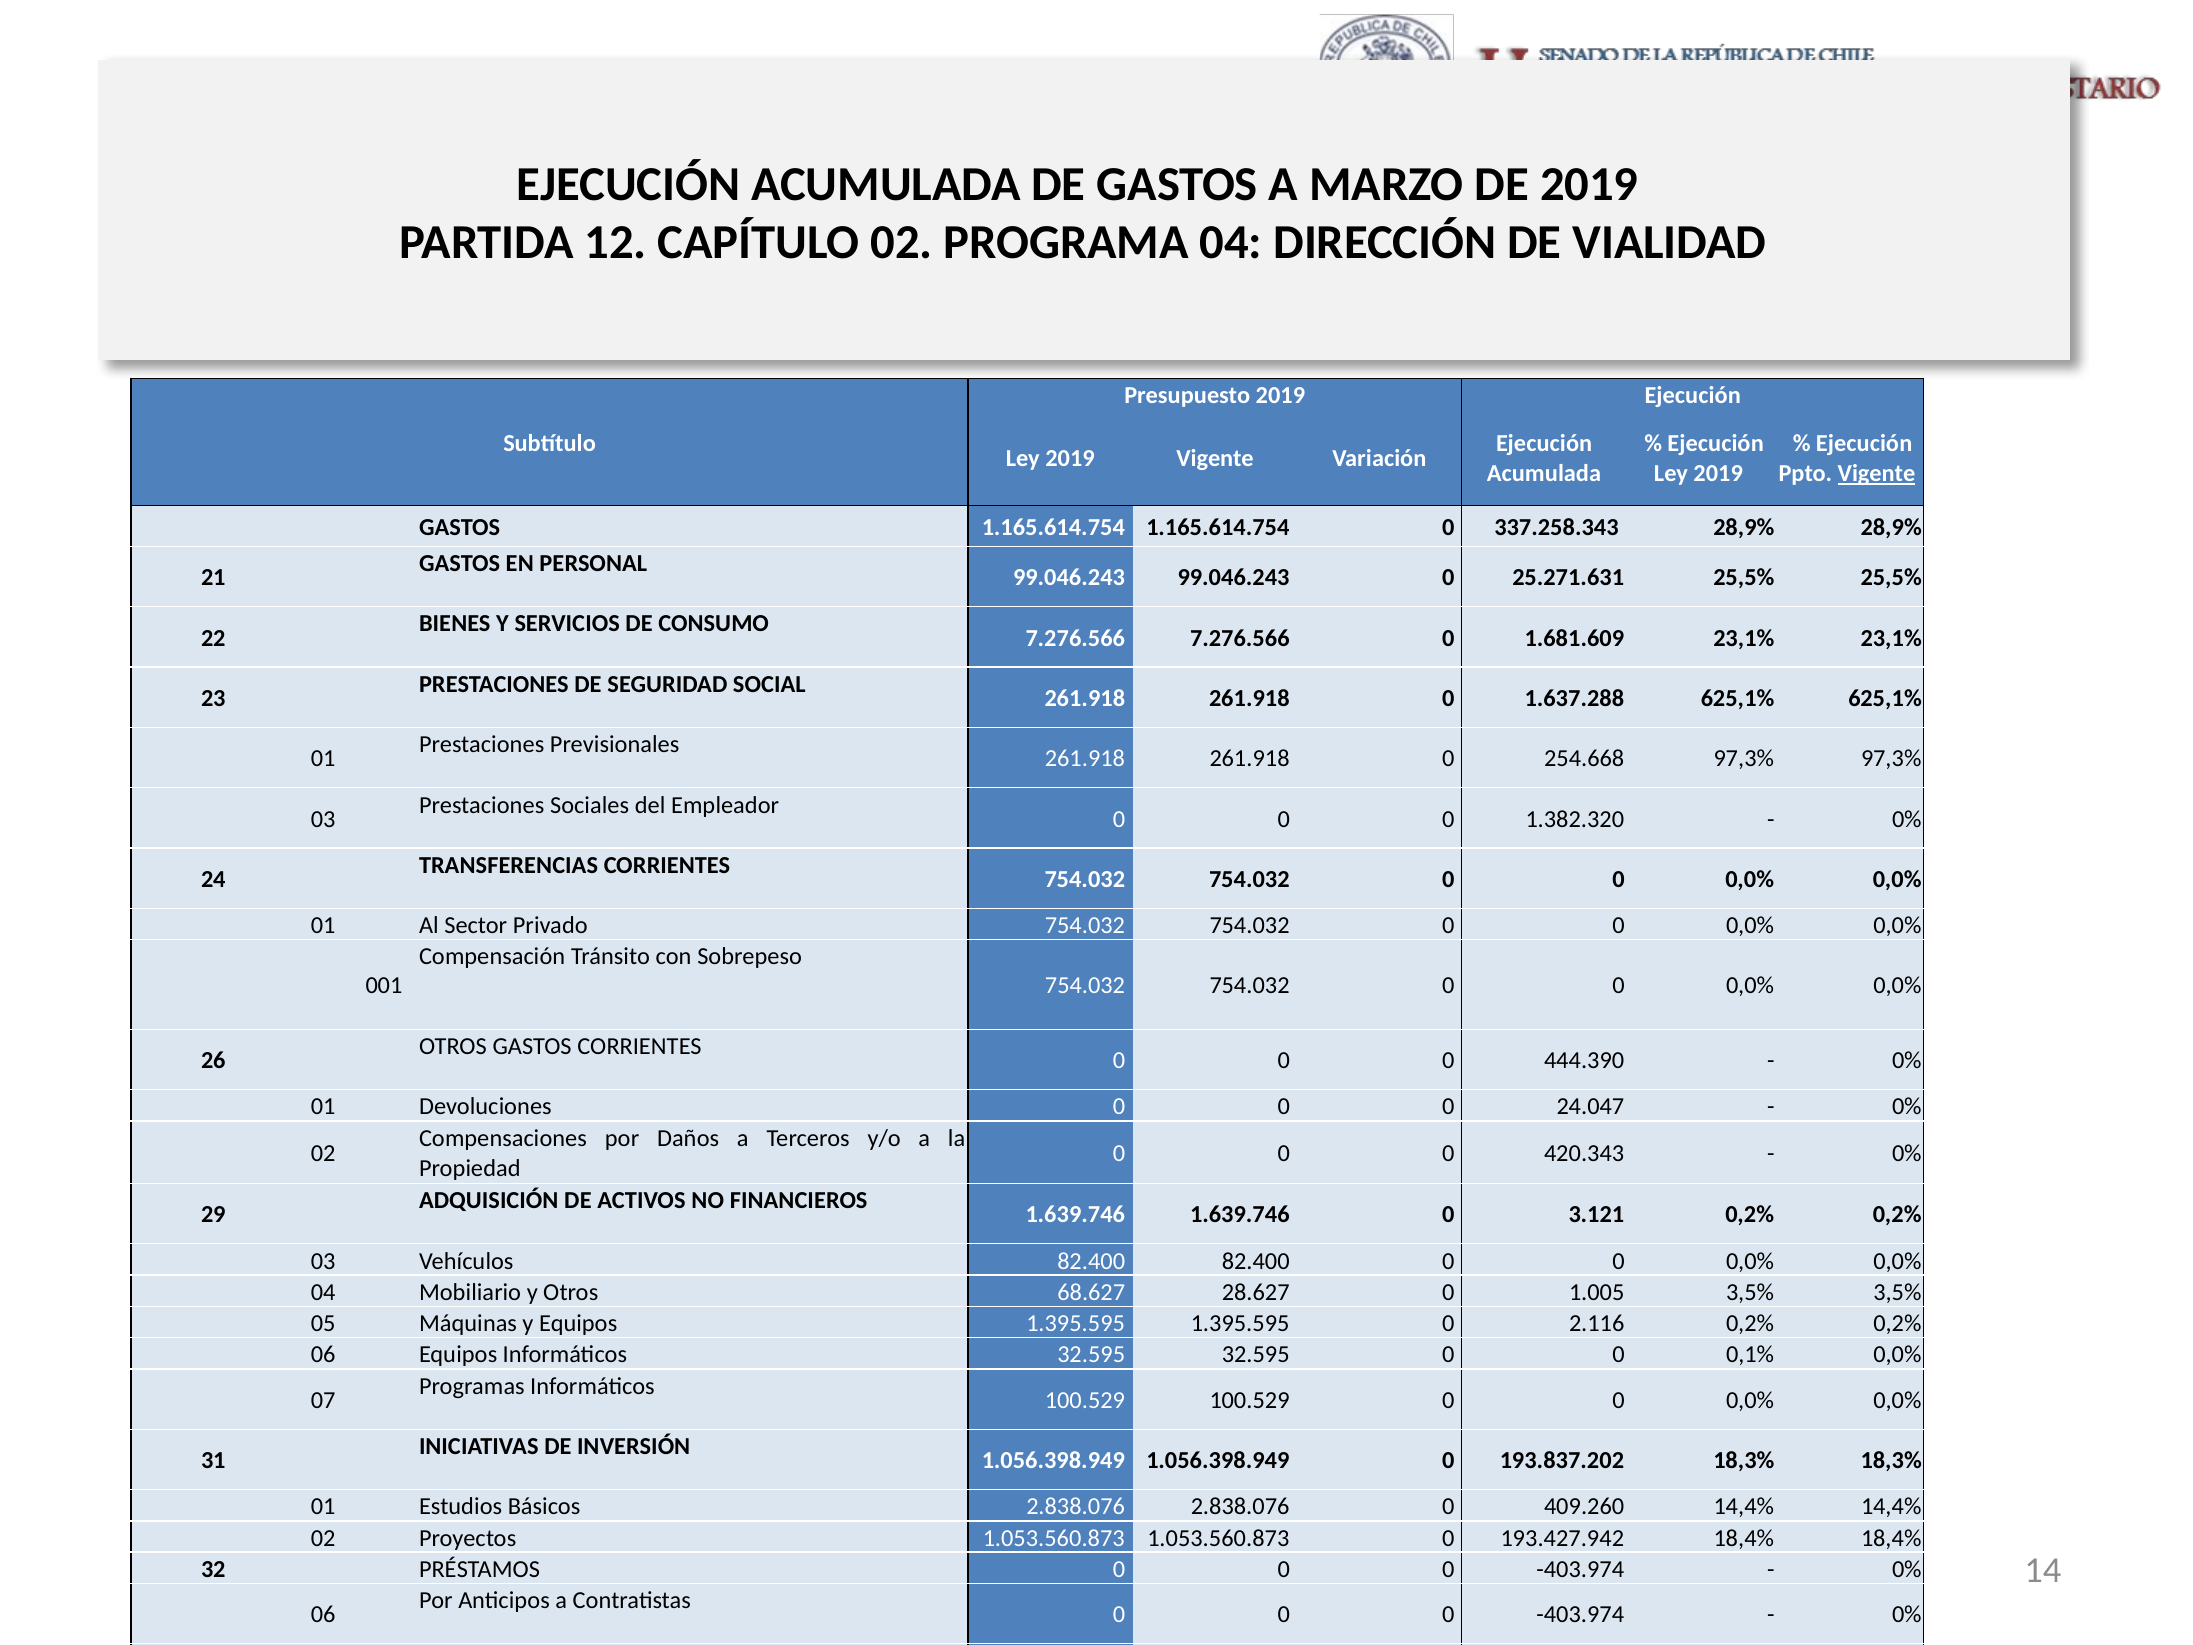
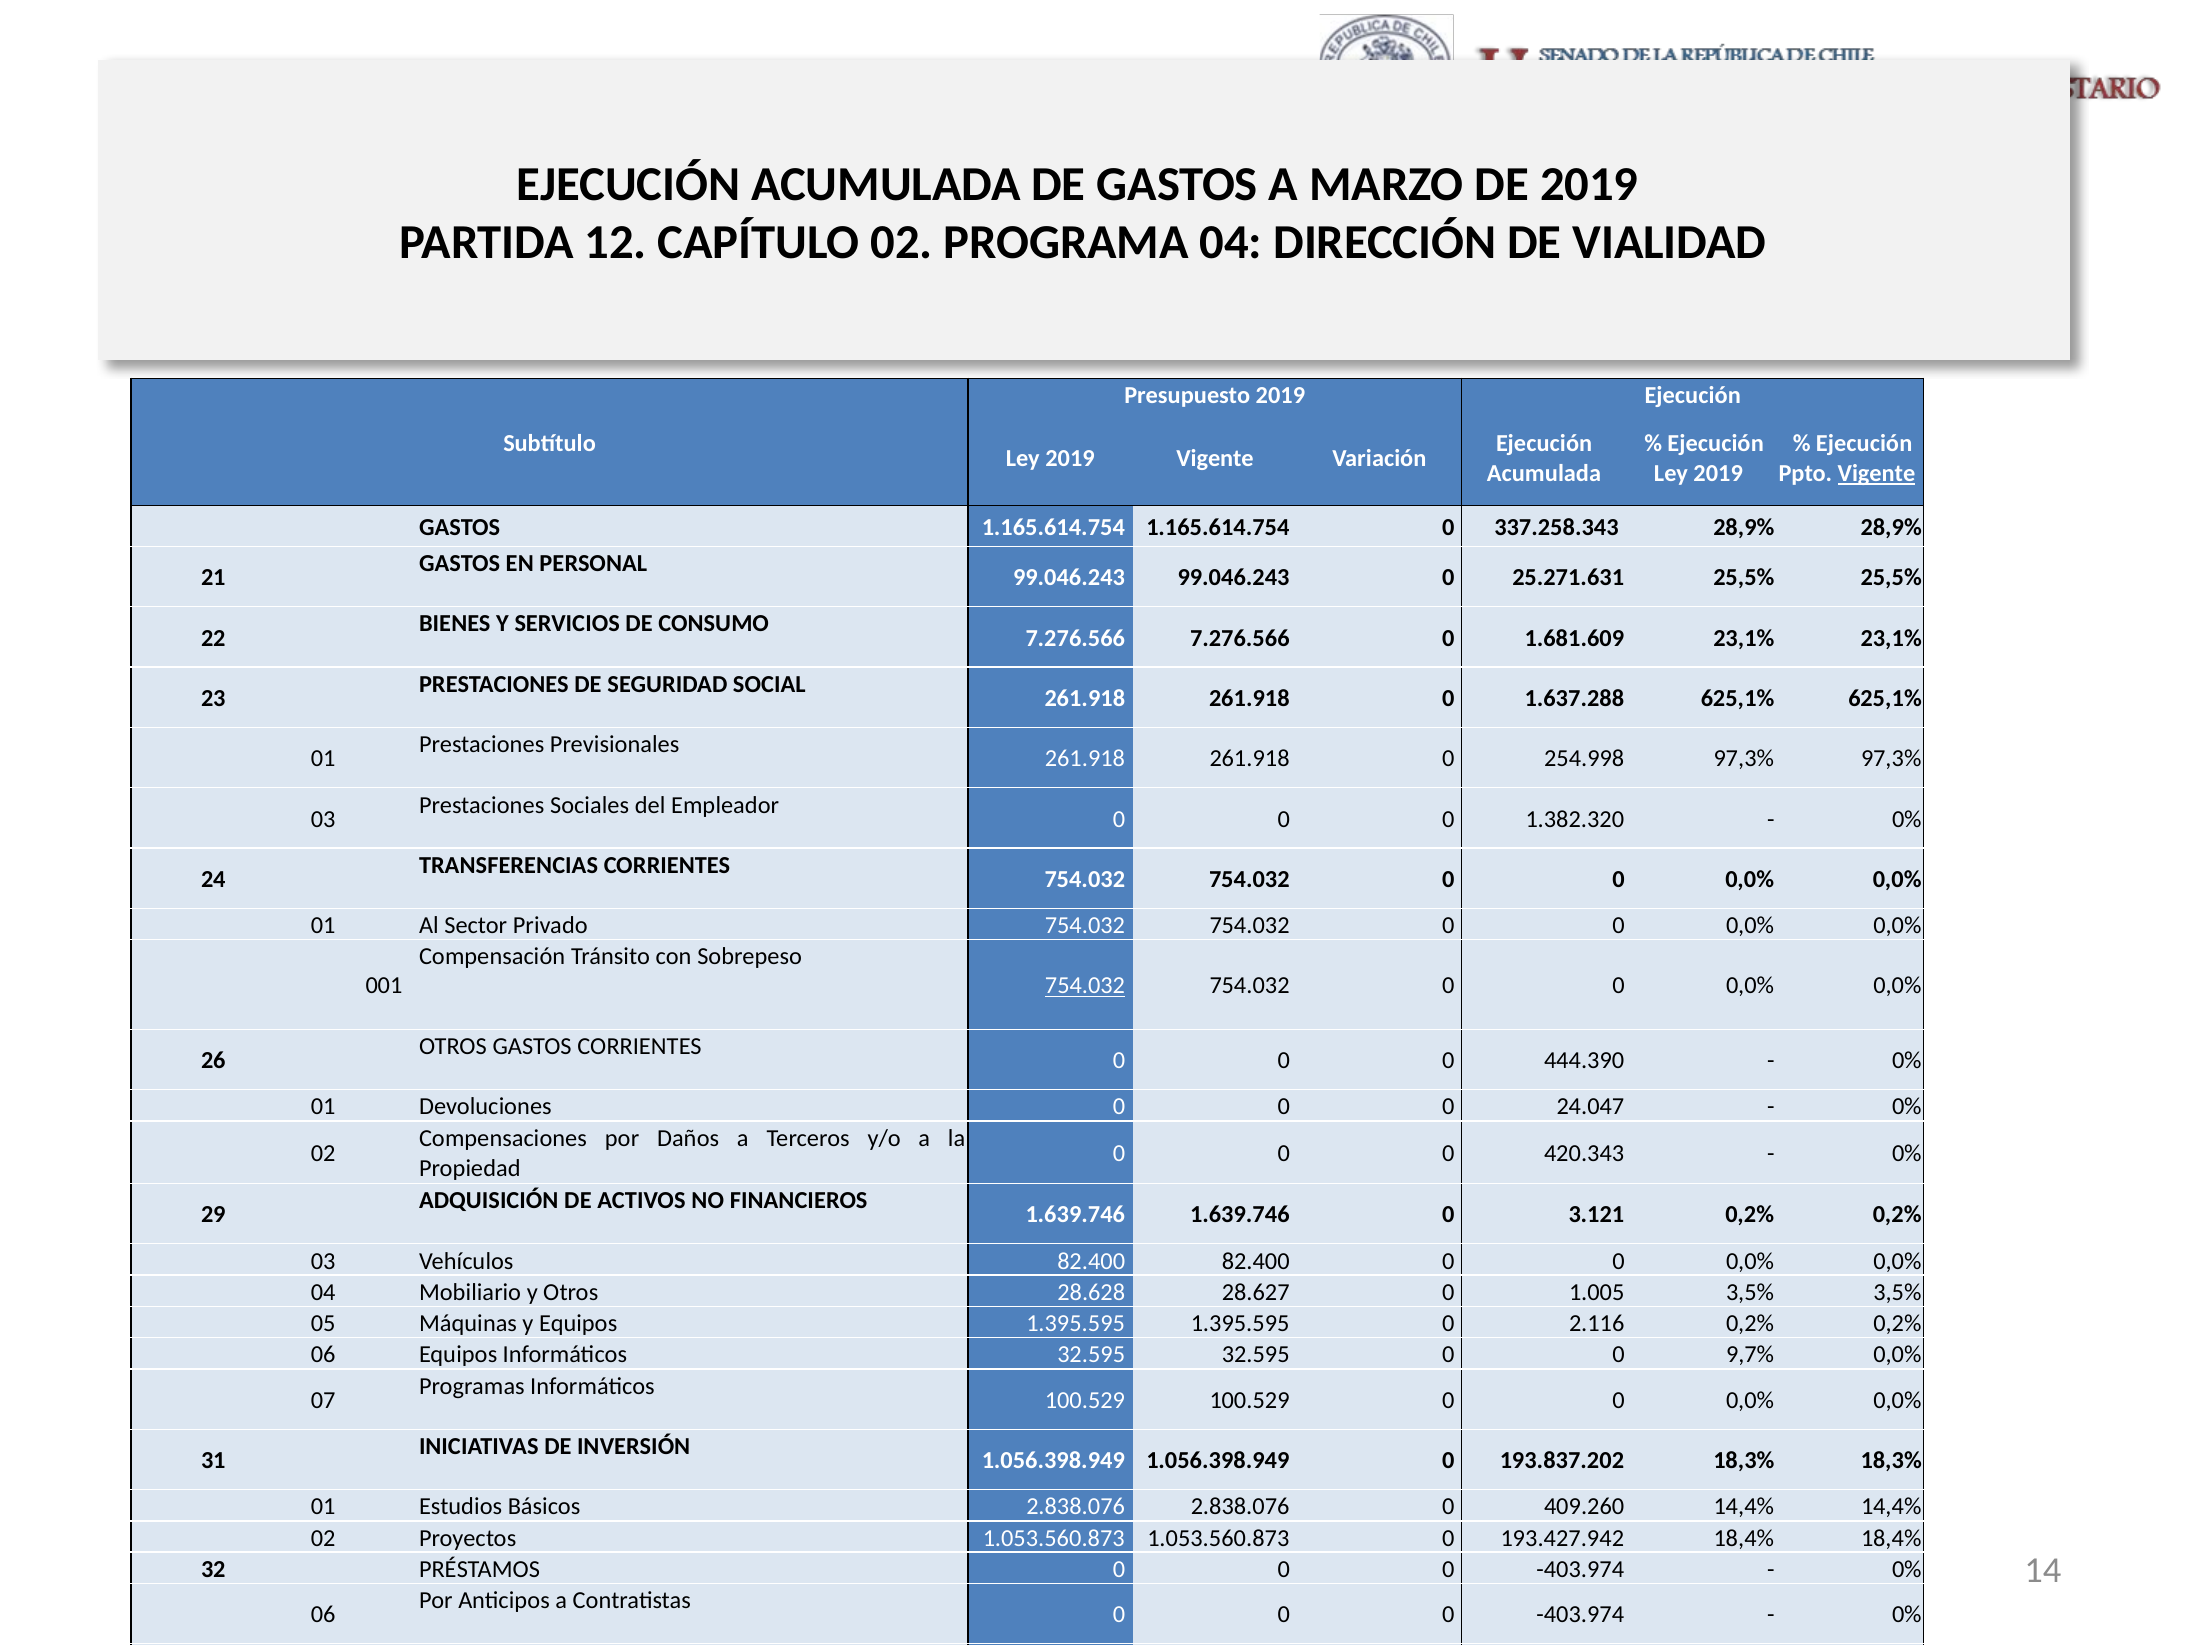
254.668: 254.668 -> 254.998 (1584, 759)
754.032 underline: none -> present (1085, 986)
68.627: 68.627 -> 28.628 (1091, 1292)
0,1%: 0,1% -> 9,7% (1750, 1355)
